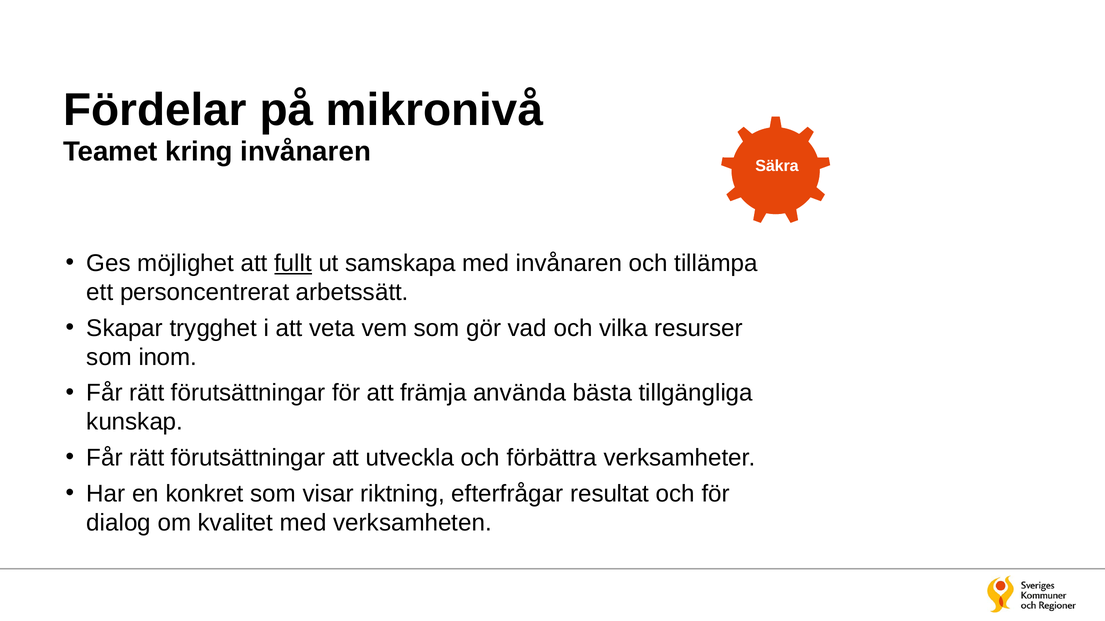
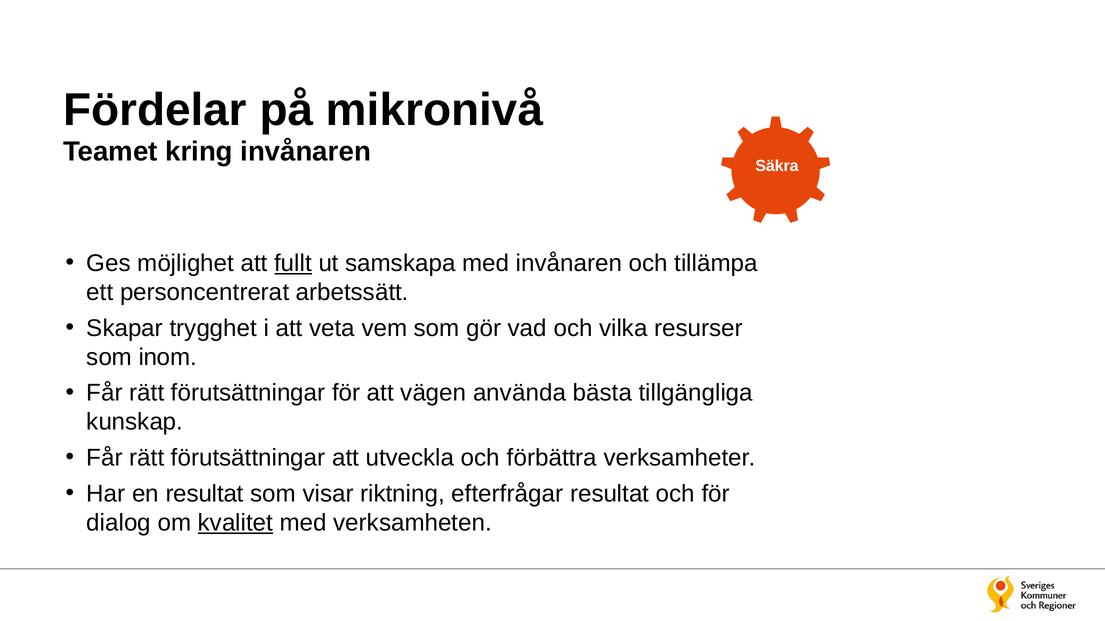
främja: främja -> vägen (433, 393)
en konkret: konkret -> resultat (205, 494)
kvalitet underline: none -> present (235, 523)
